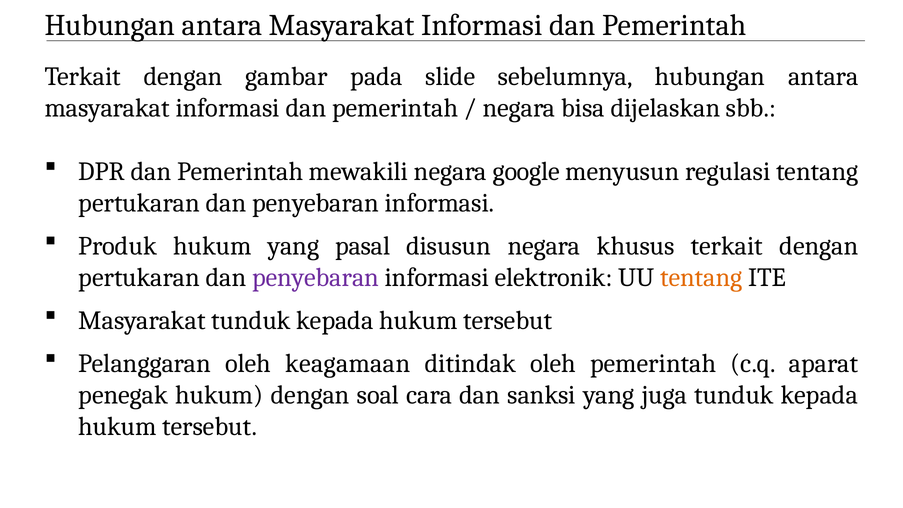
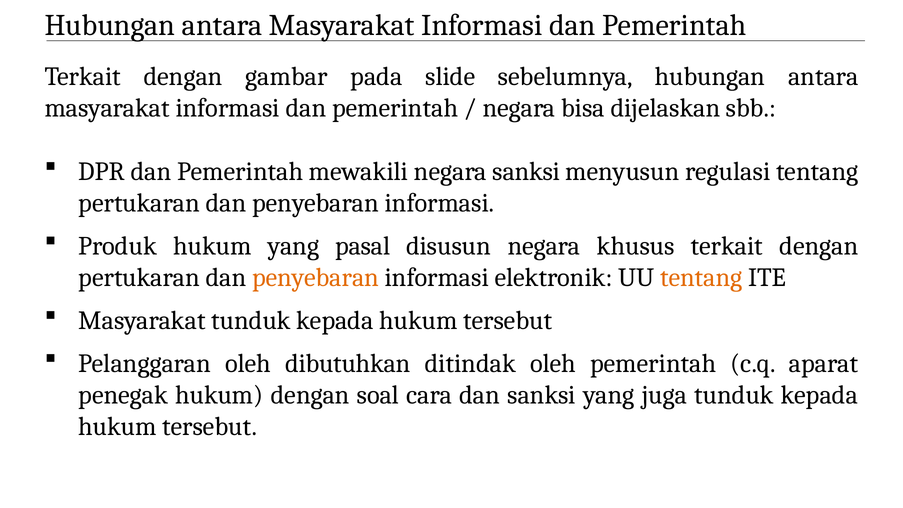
negara google: google -> sanksi (526, 171)
penyebaran colour: purple -> orange (316, 277)
keagamaan: keagamaan -> dibutuhkan (348, 363)
